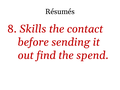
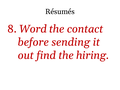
Skills: Skills -> Word (33, 29)
spend: spend -> hiring (93, 55)
